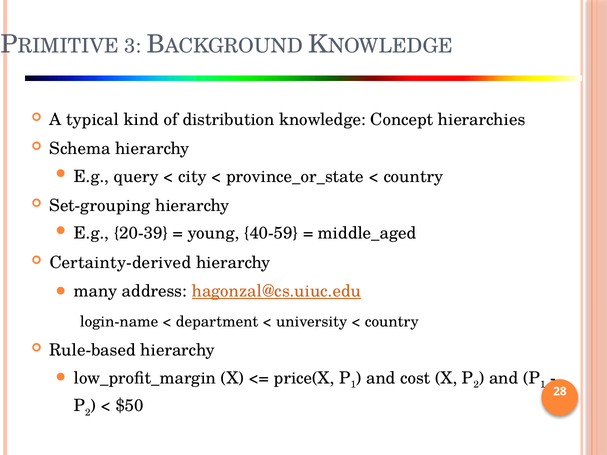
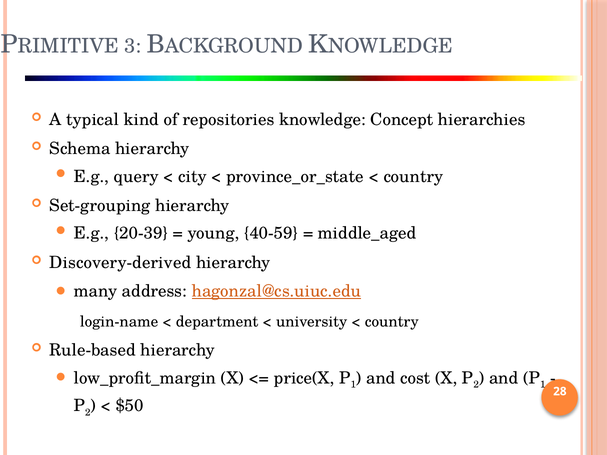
distribution: distribution -> repositories (228, 120)
Certainty-derived: Certainty-derived -> Discovery-derived (120, 263)
